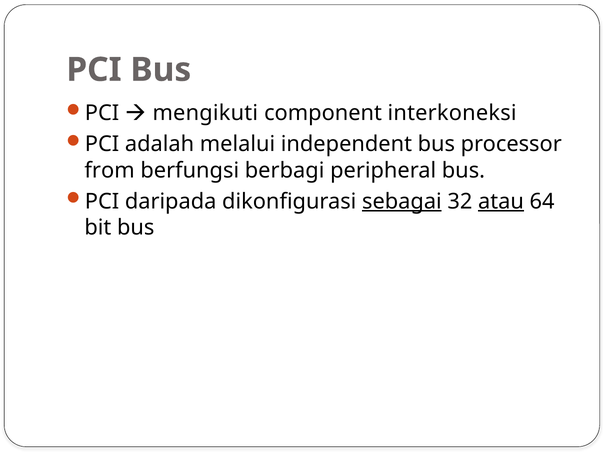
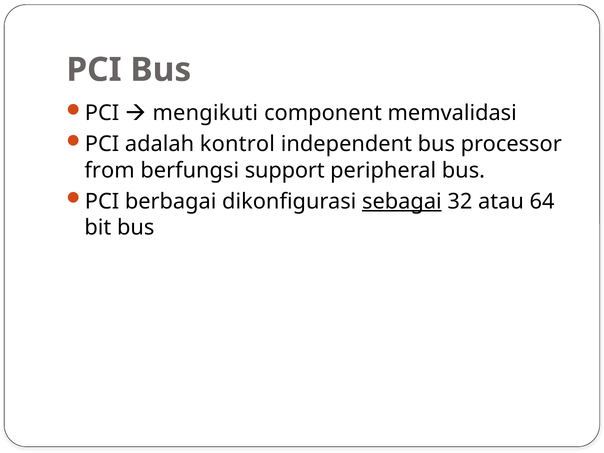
interkoneksi: interkoneksi -> memvalidasi (452, 113)
melalui: melalui -> kontrol (237, 144)
berbagi: berbagi -> support (285, 170)
daripada: daripada -> berbagai (171, 201)
atau underline: present -> none (501, 201)
